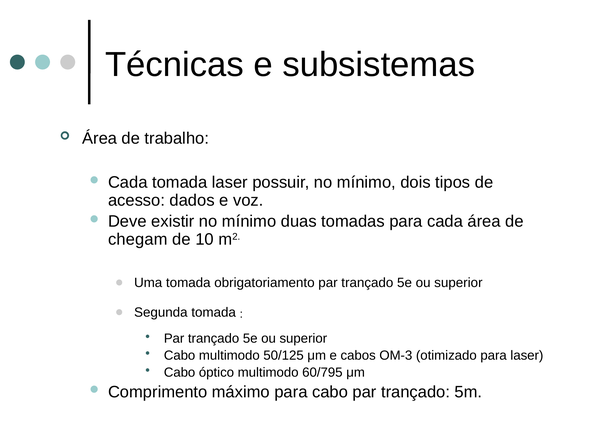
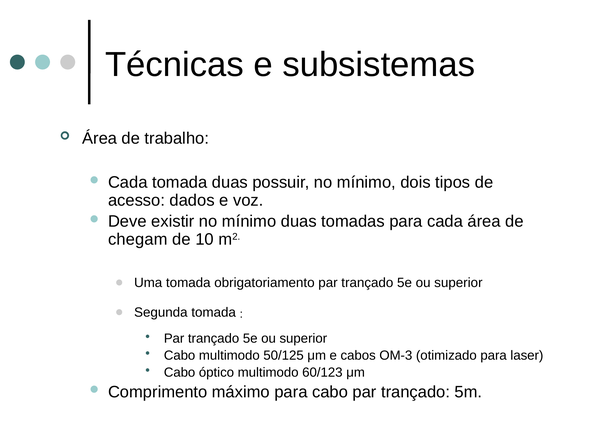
tomada laser: laser -> duas (230, 182)
60/795: 60/795 -> 60/123 (322, 372)
